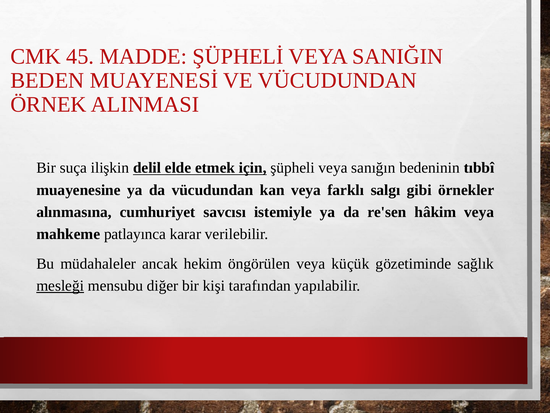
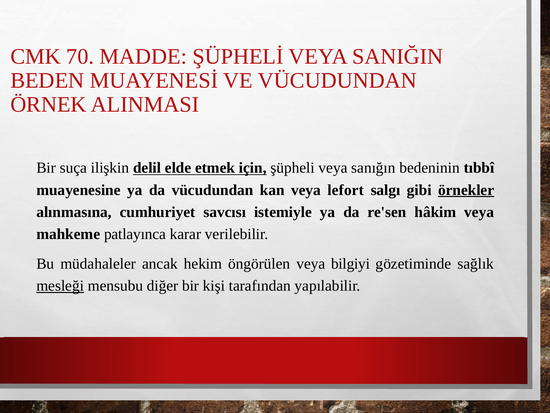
45: 45 -> 70 (80, 57)
farklı: farklı -> lefort (346, 190)
örnekler underline: none -> present (466, 190)
küçük: küçük -> bilgiyi (351, 263)
